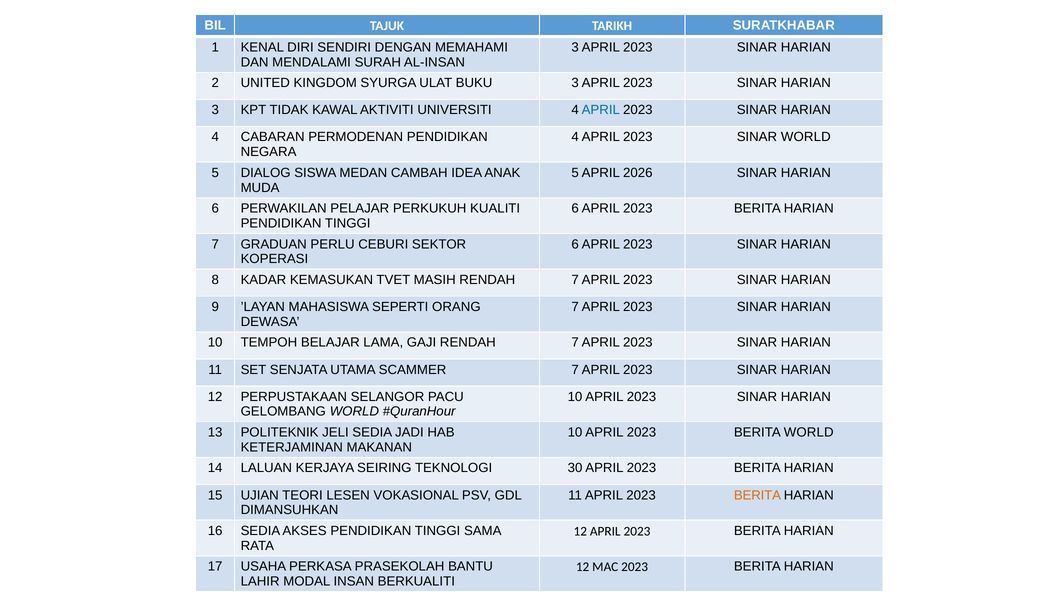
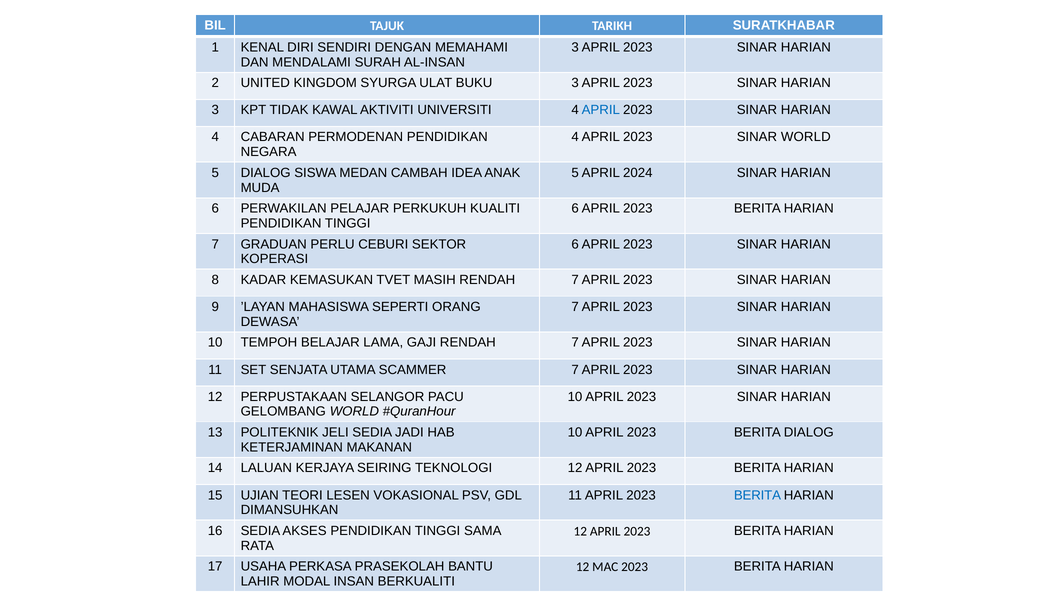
2026: 2026 -> 2024 (638, 173)
BERITA WORLD: WORLD -> DIALOG (809, 432)
TEKNOLOGI 30: 30 -> 12 (575, 468)
BERITA colour: orange -> blue (757, 495)
